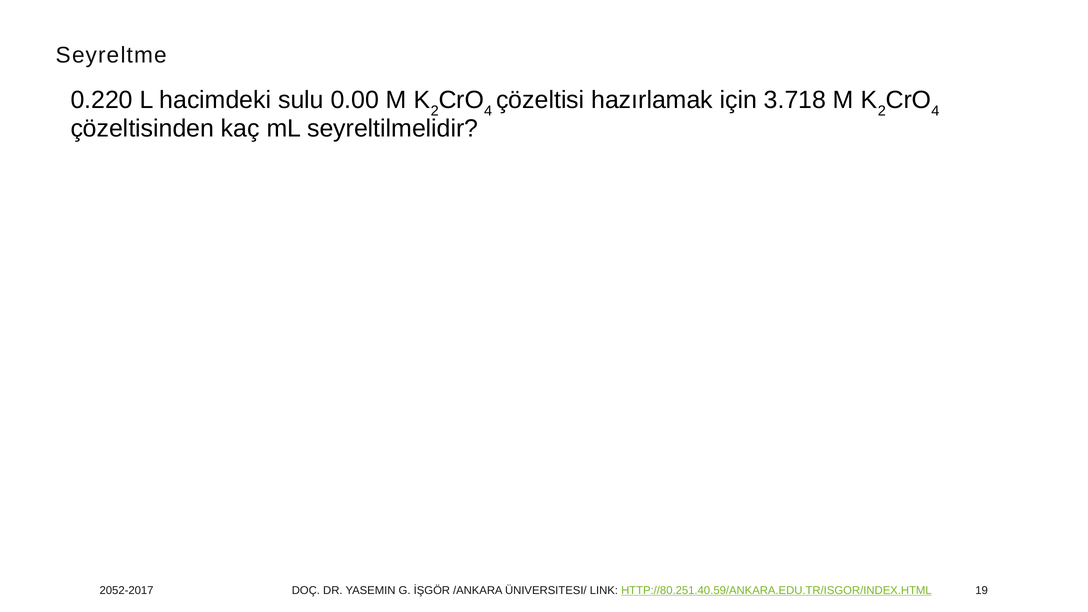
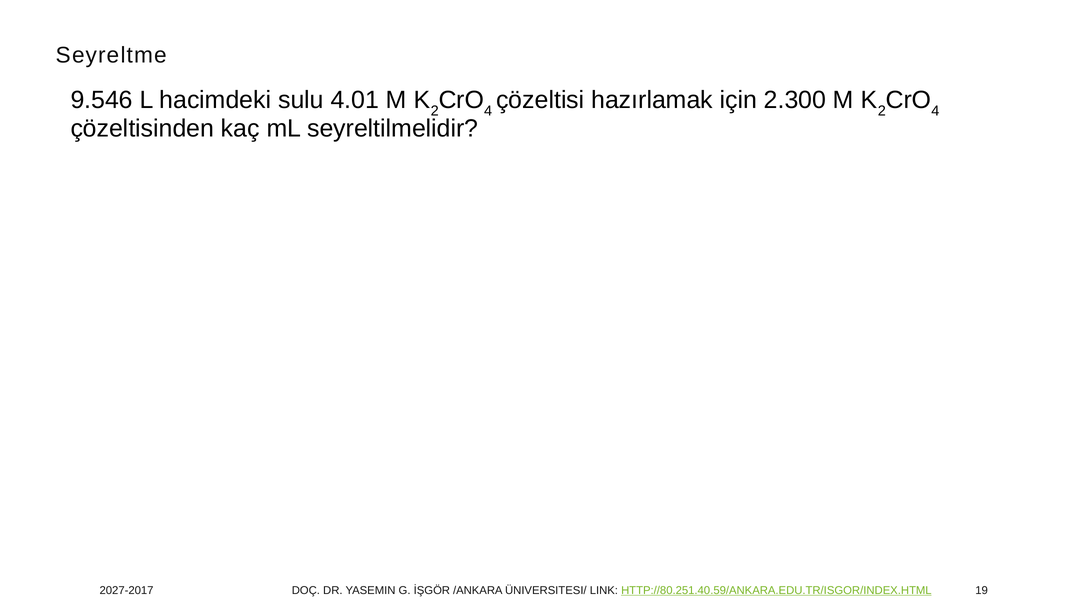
0.220: 0.220 -> 9.546 (102, 100)
0.00: 0.00 -> 4.01 (355, 100)
3.718: 3.718 -> 2.300 (795, 100)
2052-2017: 2052-2017 -> 2027-2017 (127, 590)
